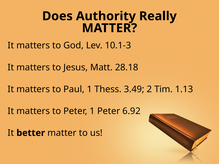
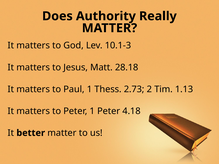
3.49: 3.49 -> 2.73 (134, 89)
6.92: 6.92 -> 4.18 (132, 111)
